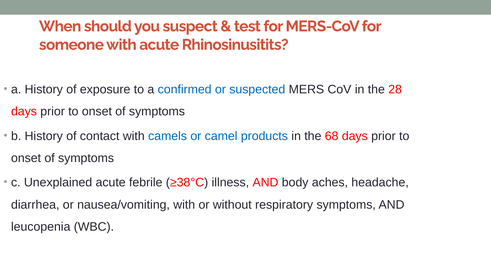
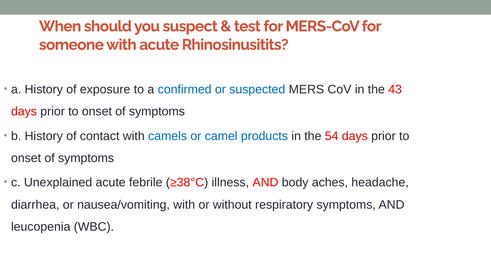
28: 28 -> 43 (395, 89)
68: 68 -> 54 (332, 136)
